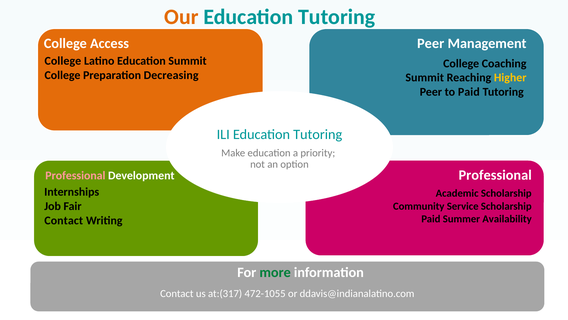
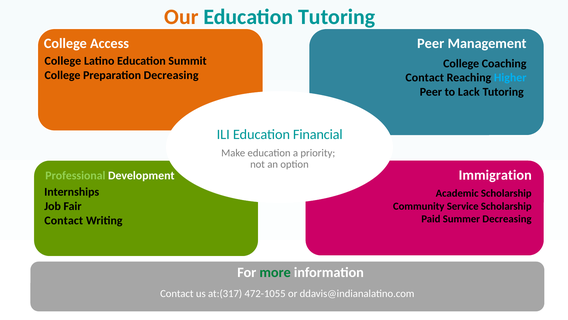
Summit: Summit -> Contact (425, 78)
Higher colour: yellow -> light blue (510, 78)
to Paid: Paid -> Lack (469, 92)
Tutoring: Tutoring -> Financial (318, 134)
Professional: Professional -> Immigration (495, 175)
Professional colour: pink -> light green (75, 175)
Summer Availability: Availability -> Decreasing (507, 219)
